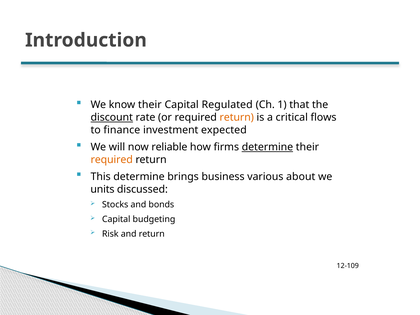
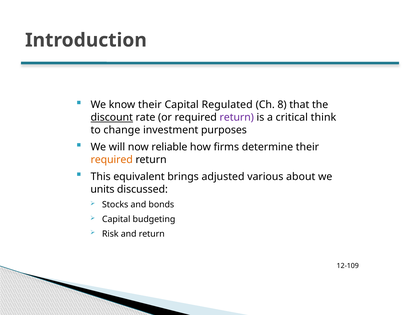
1: 1 -> 8 (282, 105)
return colour: orange -> purple (237, 117)
flows: flows -> think (323, 117)
finance: finance -> change (122, 130)
expected: expected -> purposes (224, 130)
determine underline: present -> none (267, 147)
This determine: determine -> equivalent (139, 177)
business: business -> adjusted (223, 177)
